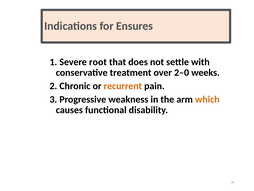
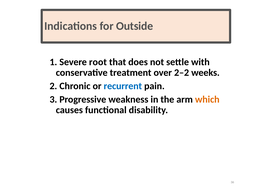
Ensures: Ensures -> Outside (135, 26)
2–0: 2–0 -> 2–2 (182, 72)
recurrent colour: orange -> blue (123, 86)
